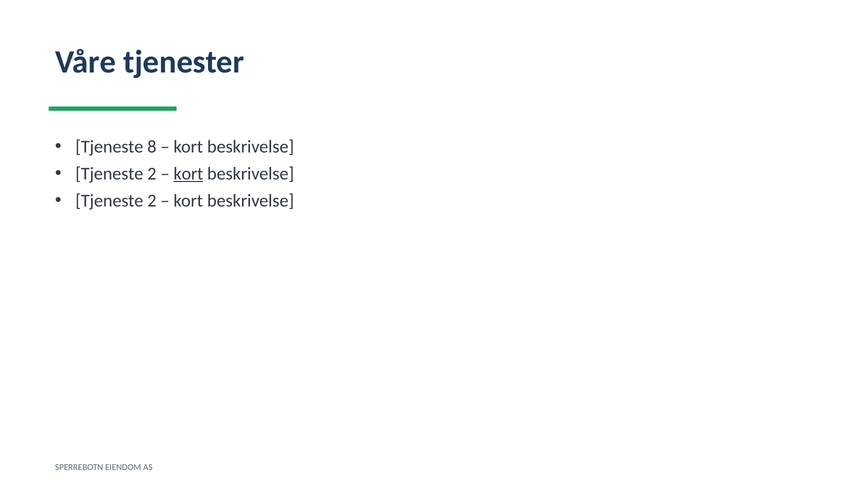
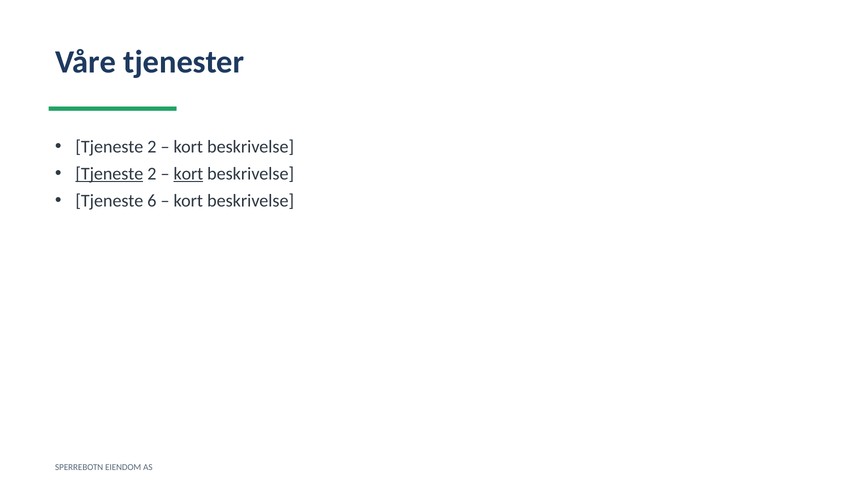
8: 8 -> 2 (152, 147)
Tjeneste underline: none -> present (109, 174)
2: 2 -> 6 (152, 201)
